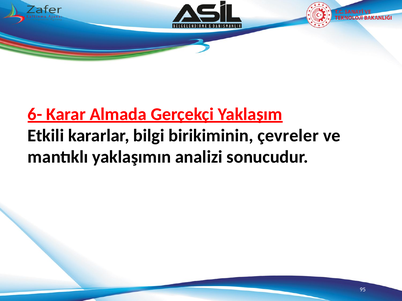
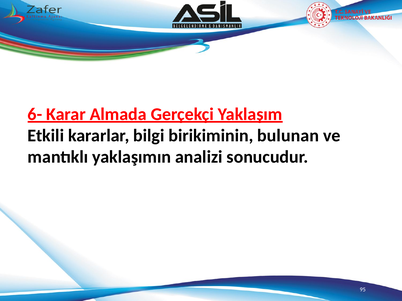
çevreler: çevreler -> bulunan (288, 136)
